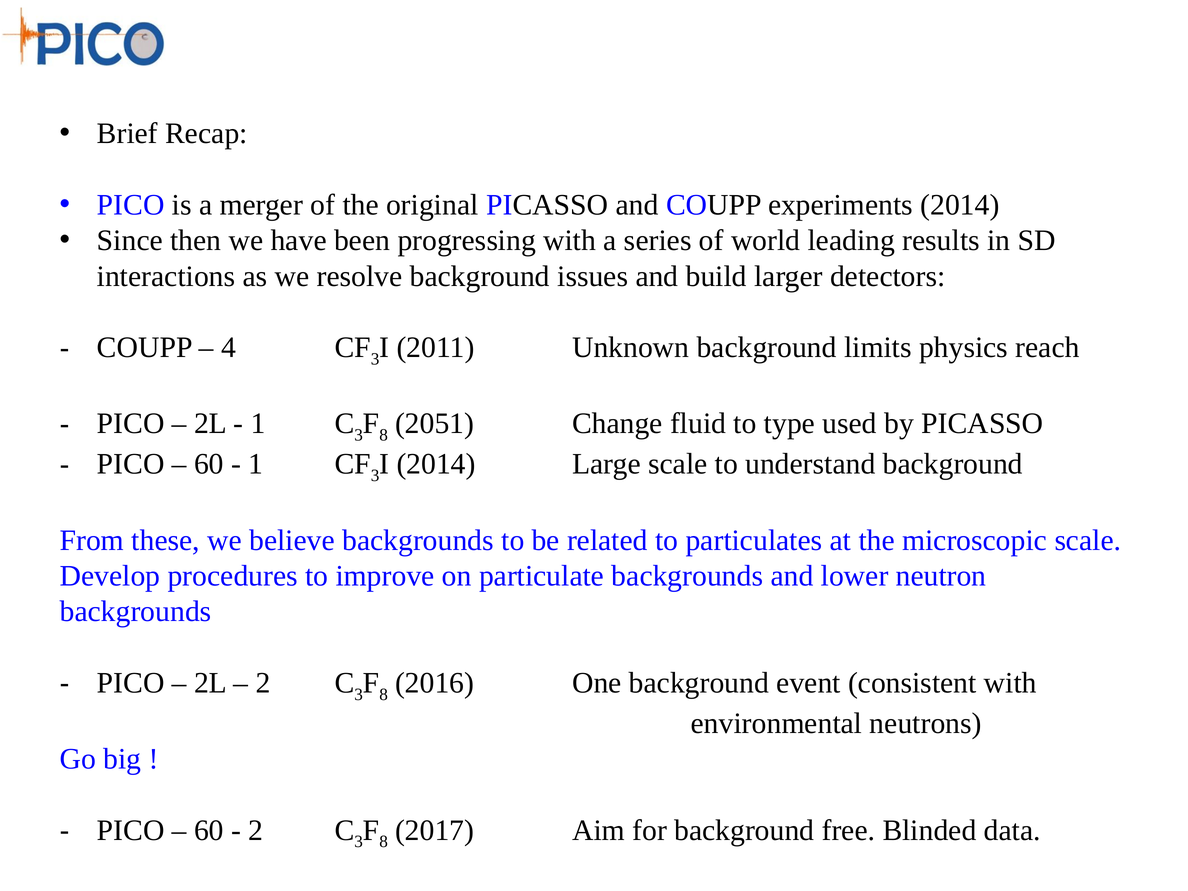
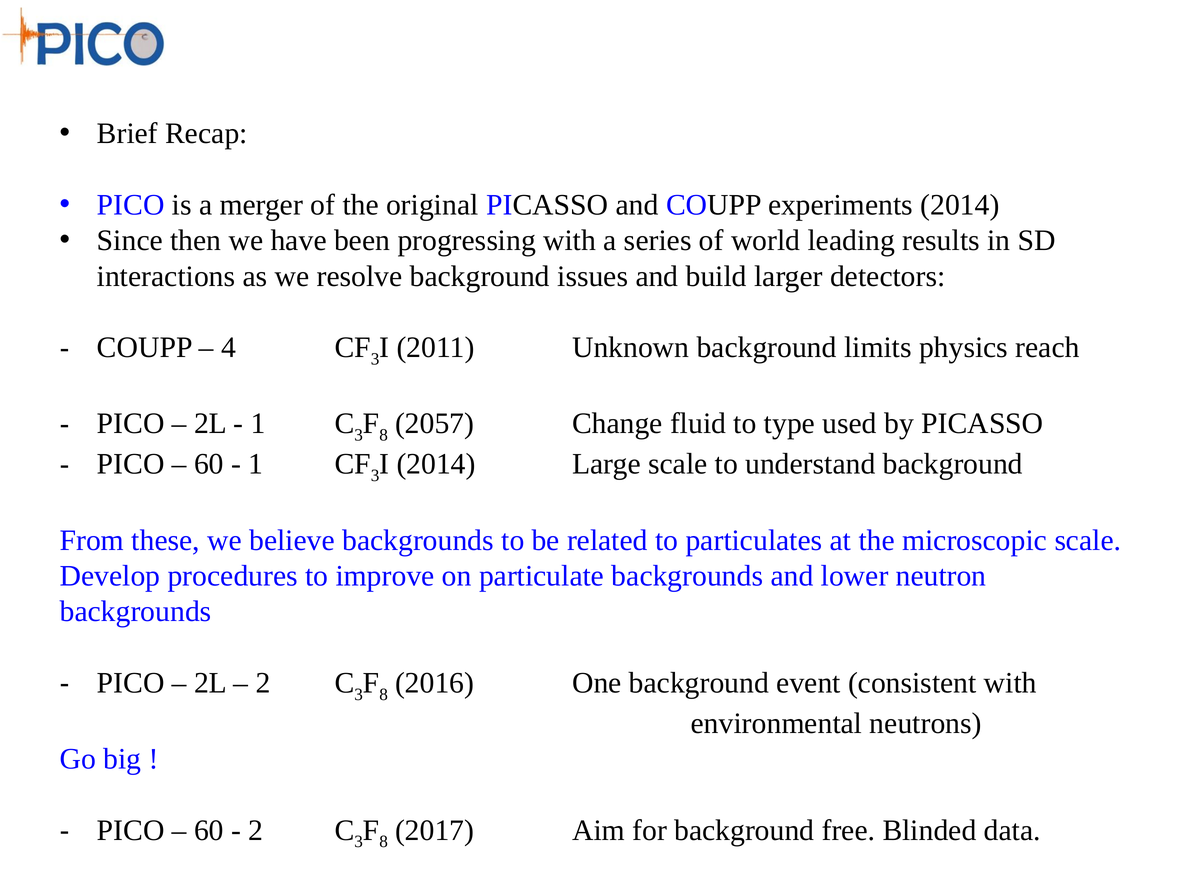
2051: 2051 -> 2057 (435, 424)
